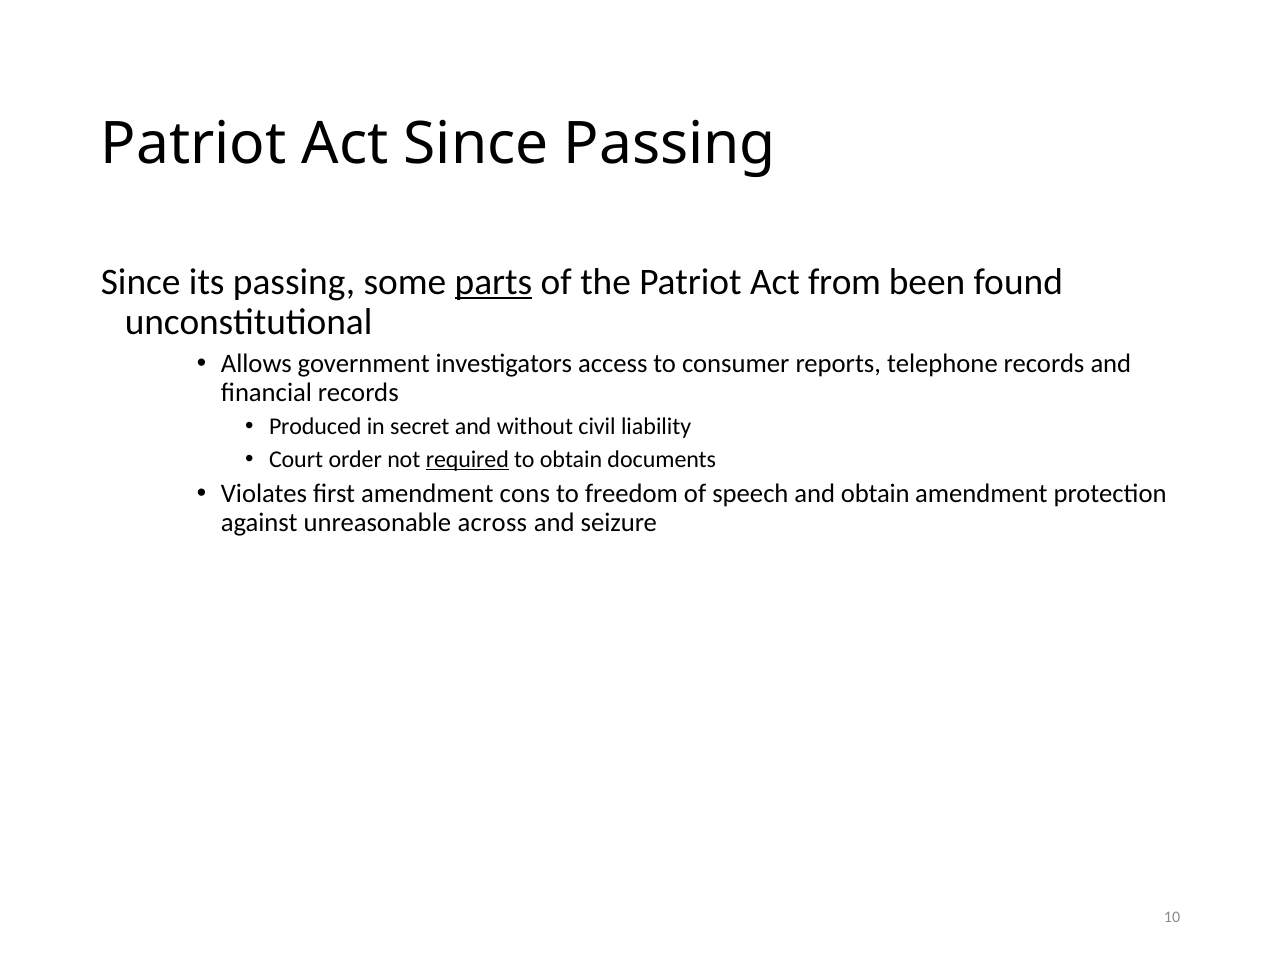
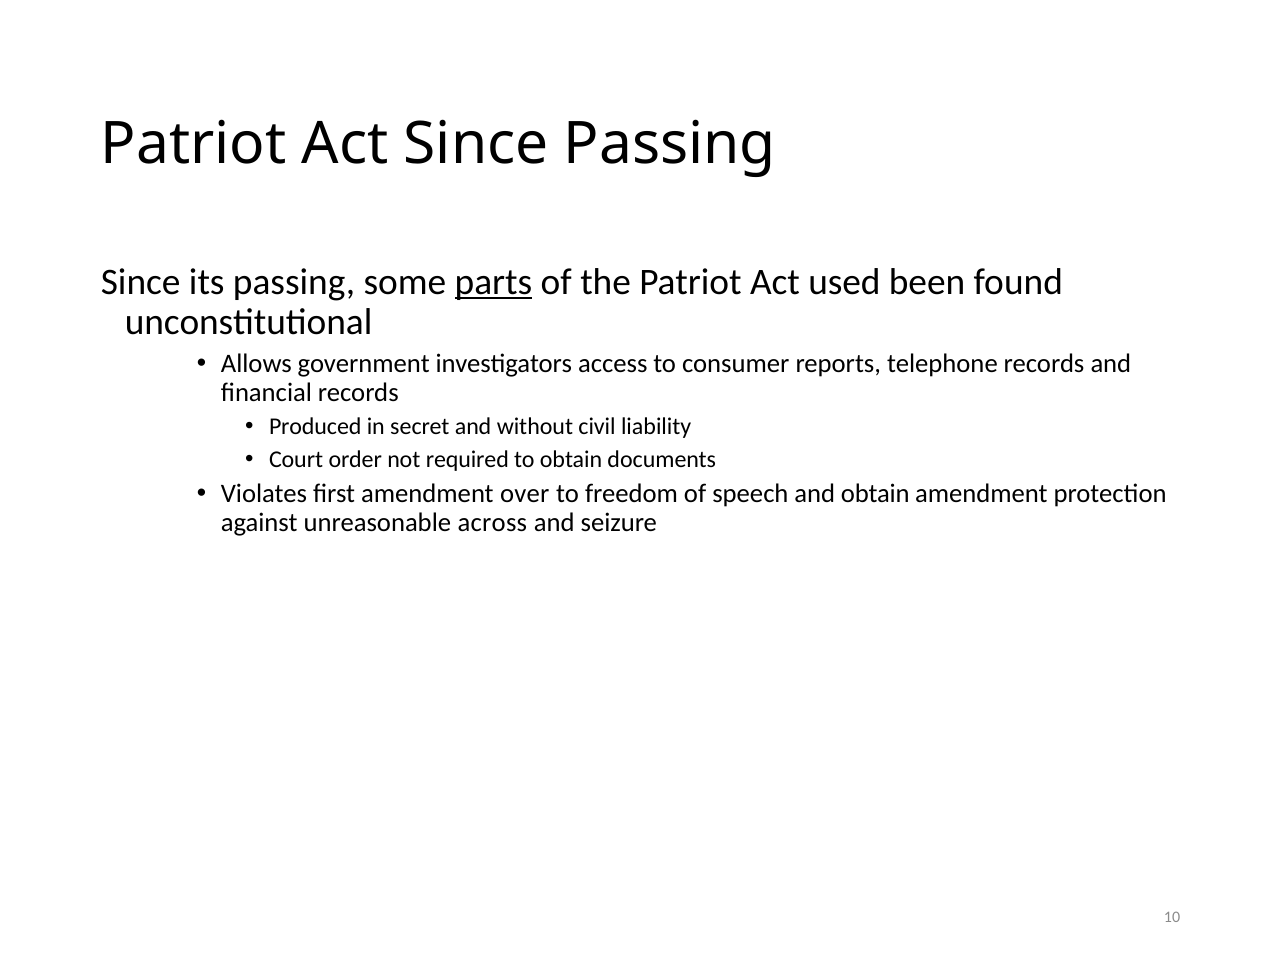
from: from -> used (844, 282)
required underline: present -> none (467, 459)
cons: cons -> over (525, 493)
